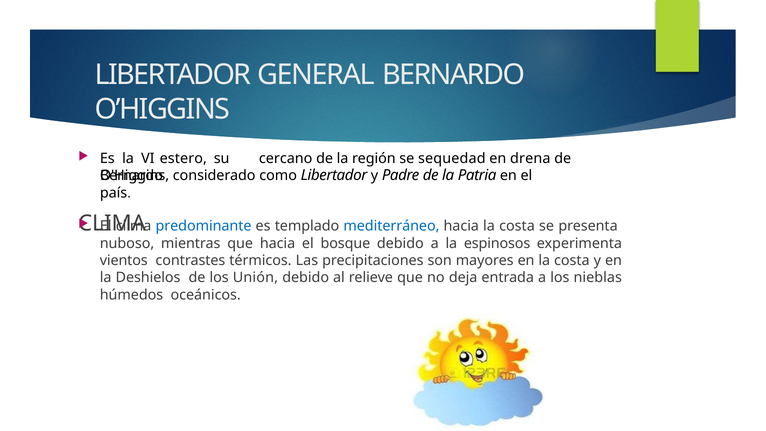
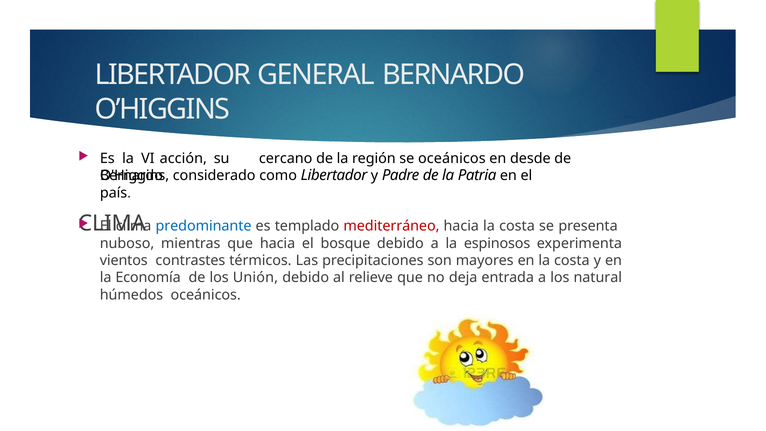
estero: estero -> acción (183, 158)
se sequedad: sequedad -> oceánicos (452, 158)
drena: drena -> desde (530, 158)
mediterráneo colour: blue -> red (391, 226)
Deshielos: Deshielos -> Economía (148, 278)
nieblas: nieblas -> natural (598, 278)
